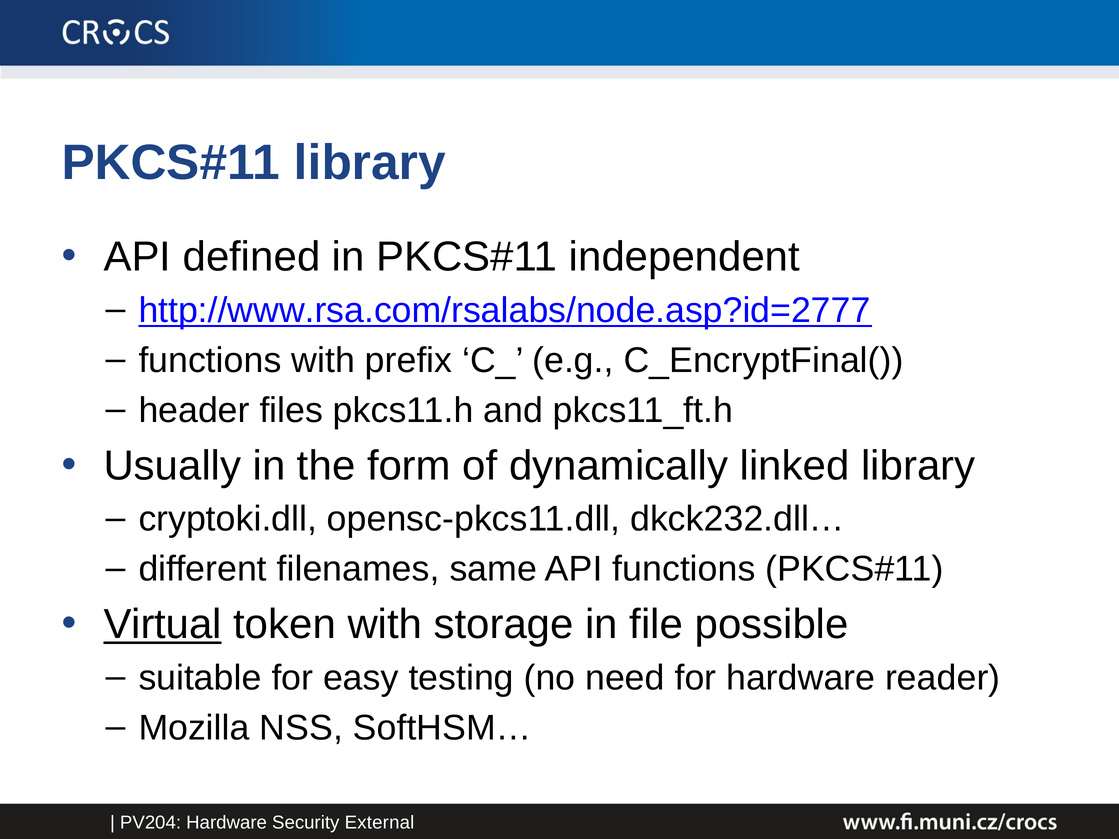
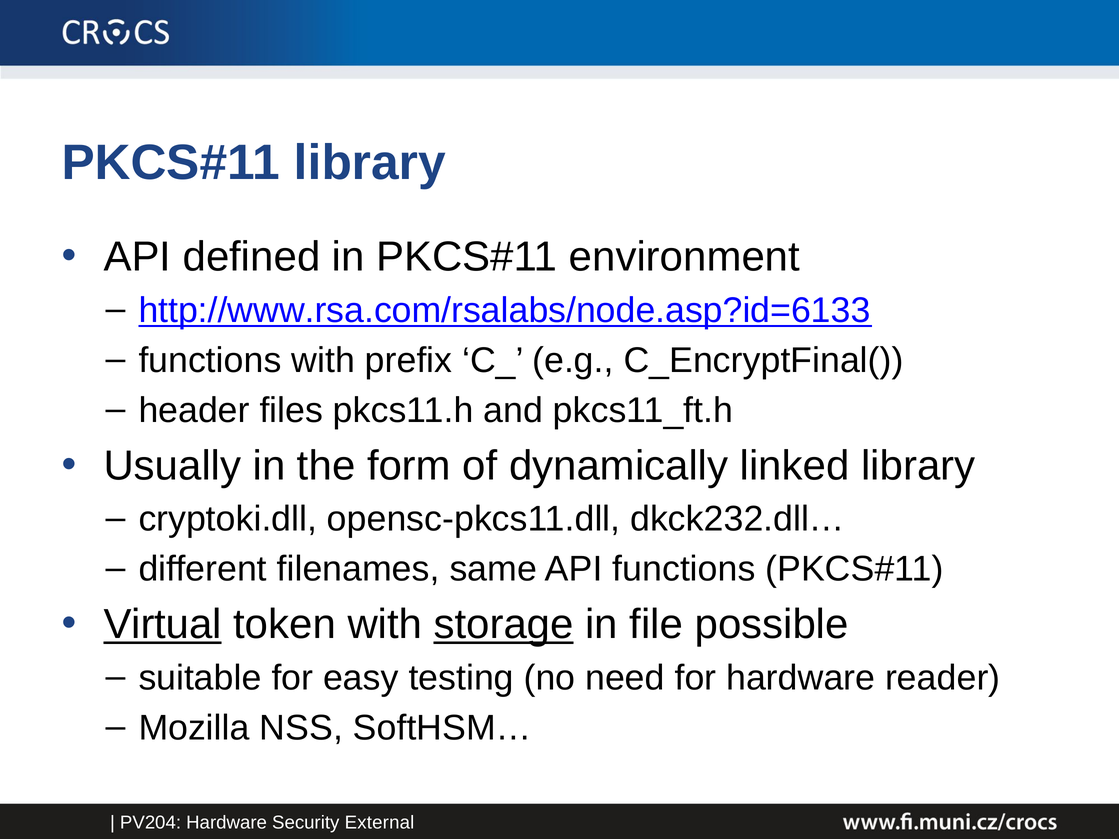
independent: independent -> environment (684, 257)
http://www.rsa.com/rsalabs/node.asp?id=2777: http://www.rsa.com/rsalabs/node.asp?id=2777 -> http://www.rsa.com/rsalabs/node.asp?id=6133 (504, 311)
storage underline: none -> present (504, 625)
